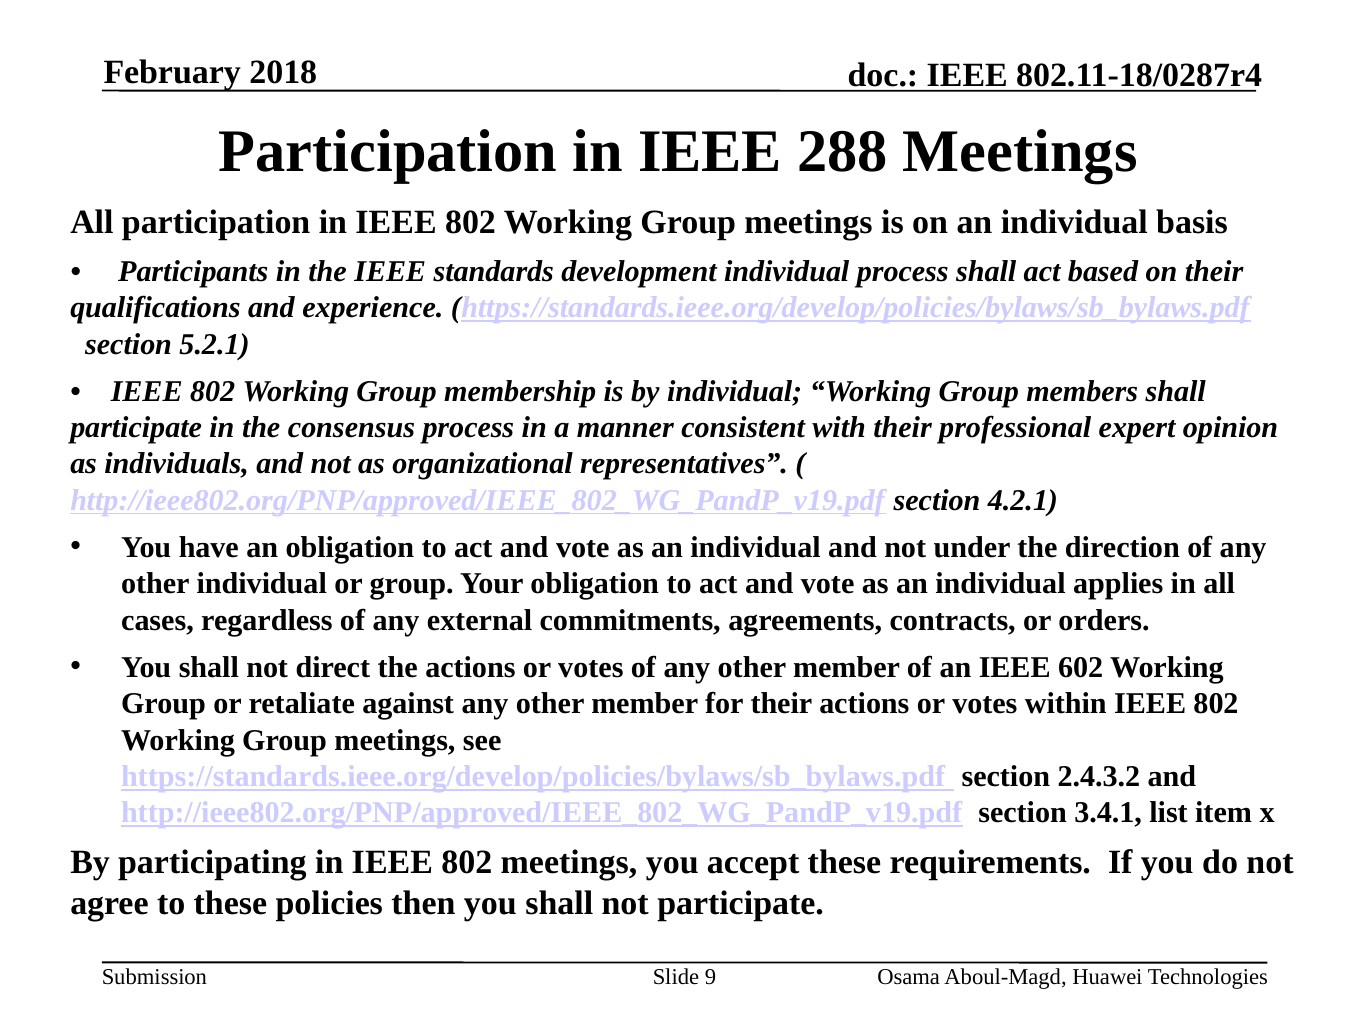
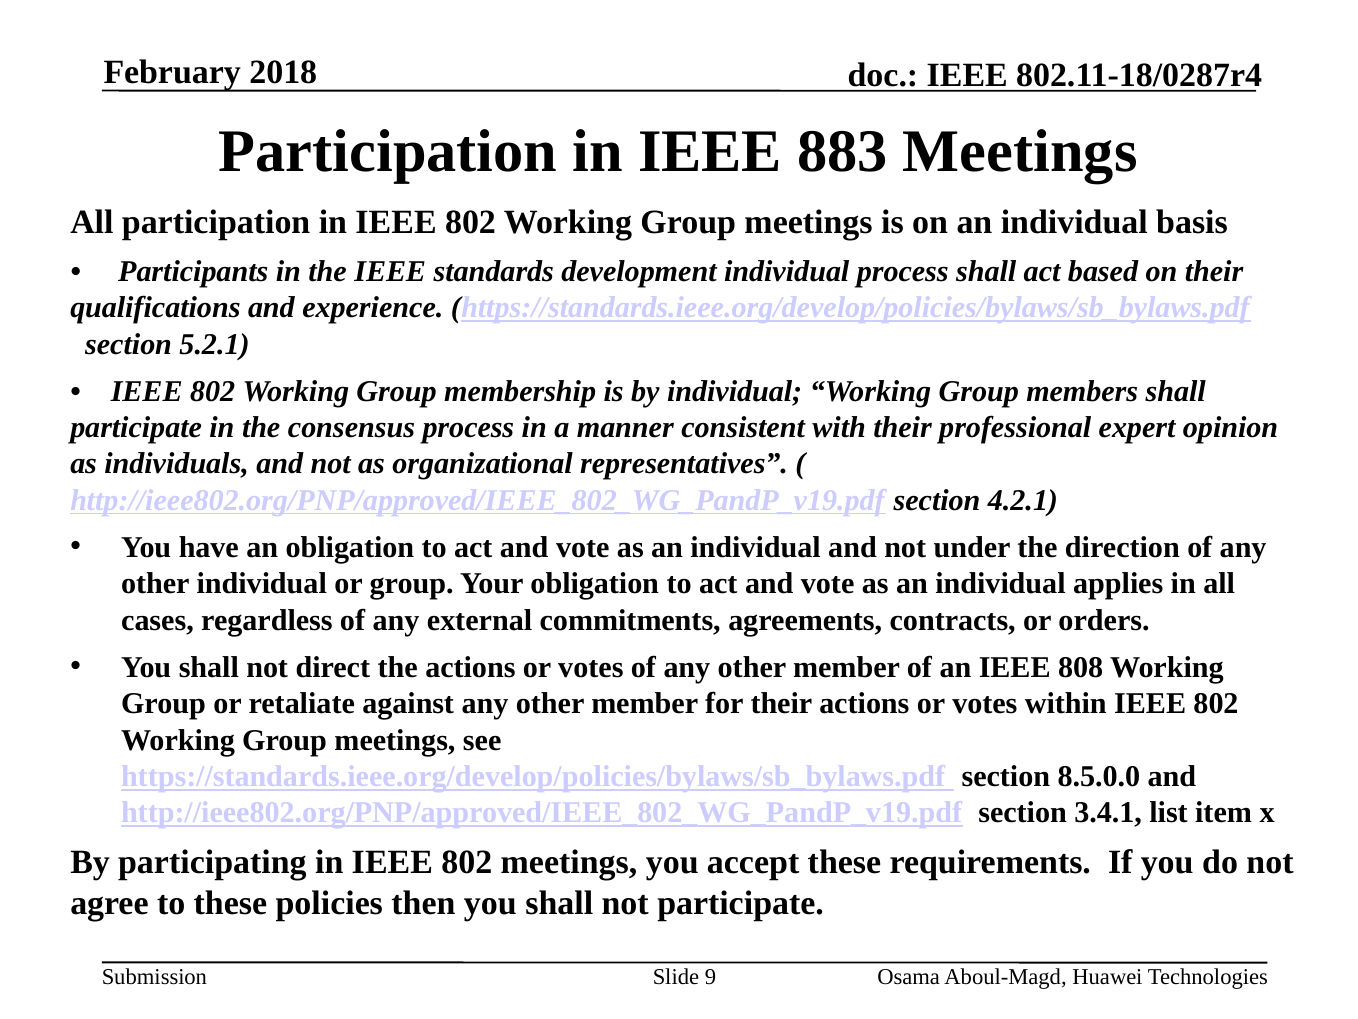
288: 288 -> 883 (843, 151)
602: 602 -> 808 (1081, 667)
2.4.3.2: 2.4.3.2 -> 8.5.0.0 (1099, 776)
